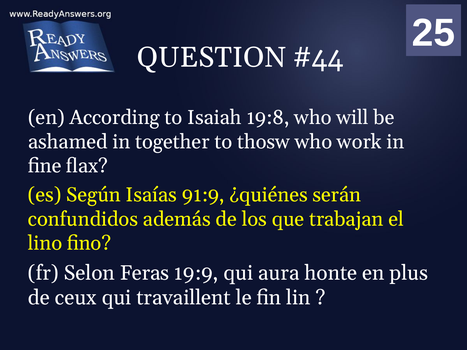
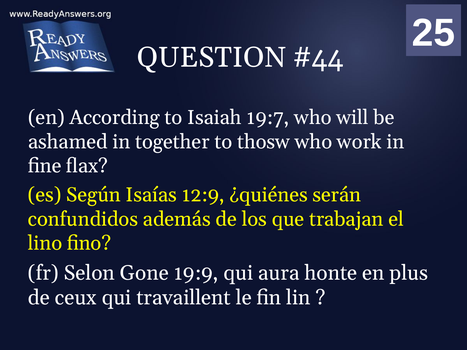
19:8: 19:8 -> 19:7 (268, 118)
91:9: 91:9 -> 12:9 (203, 195)
Feras: Feras -> Gone (144, 273)
